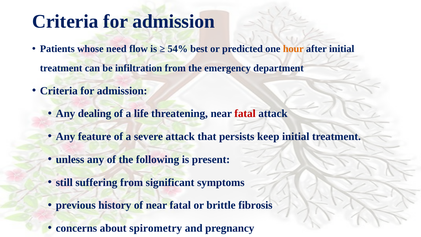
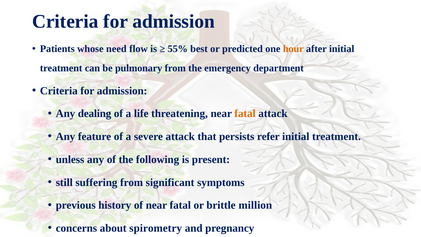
54%: 54% -> 55% (178, 49)
infiltration: infiltration -> pulmonary (139, 68)
fatal colour: red -> orange (245, 114)
keep: keep -> refer (268, 136)
fibrosis: fibrosis -> million (255, 205)
